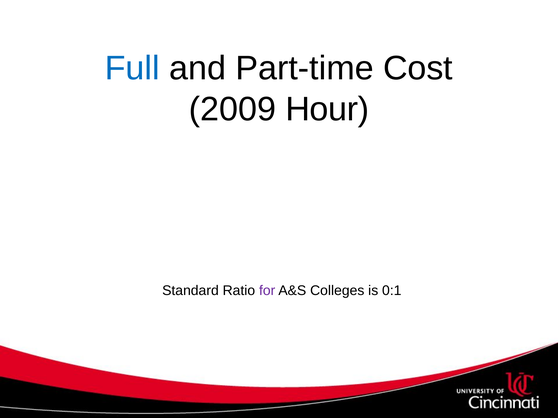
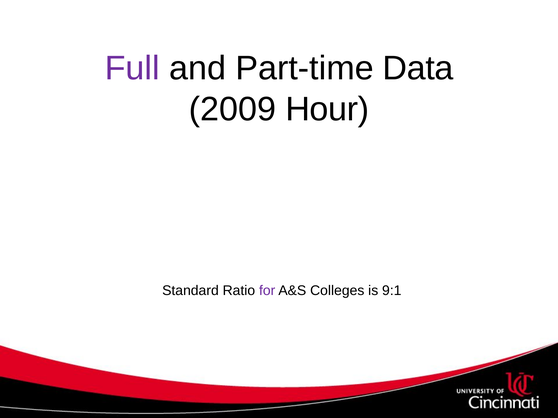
Full colour: blue -> purple (132, 68)
Cost: Cost -> Data (418, 68)
0:1: 0:1 -> 9:1 (392, 291)
